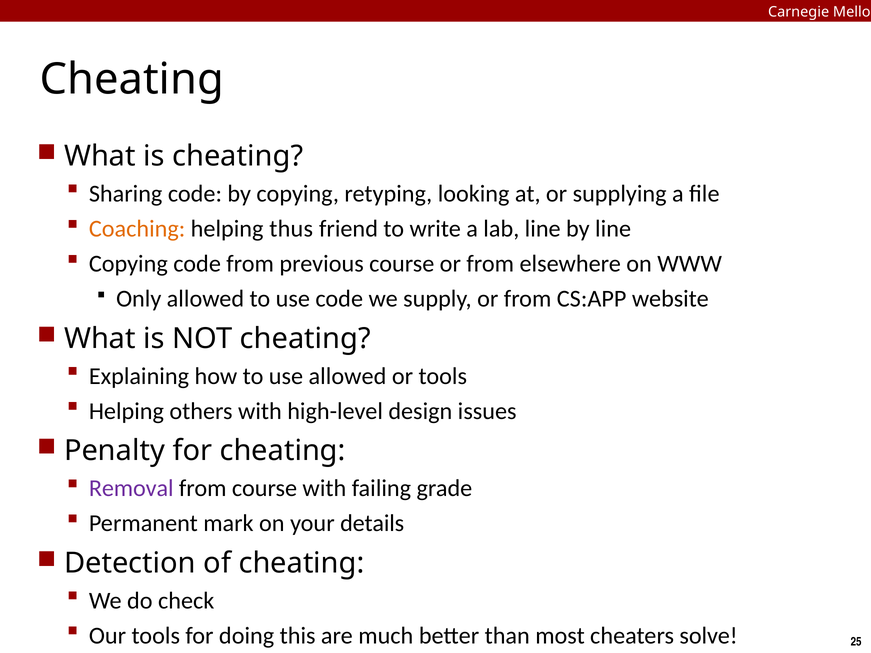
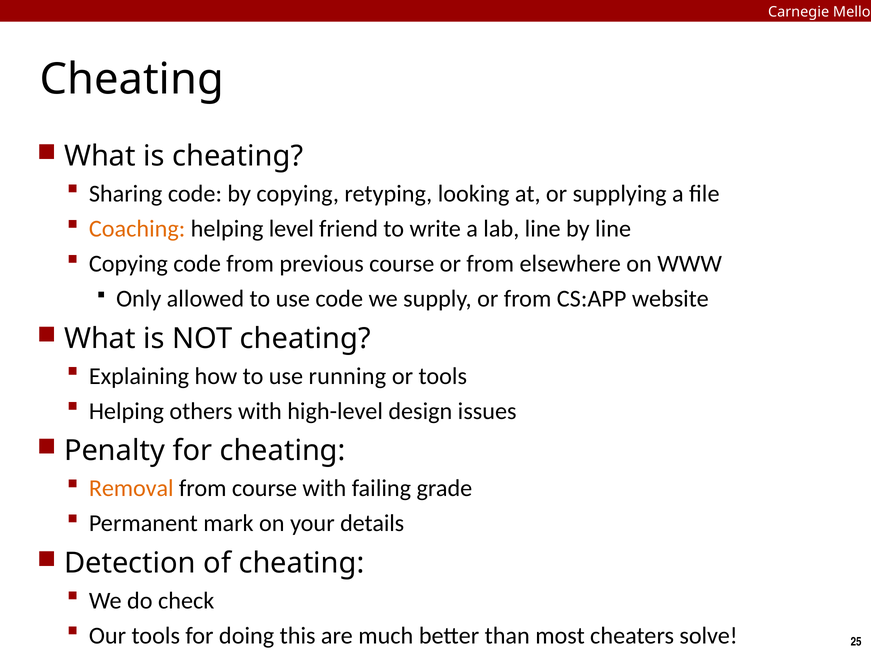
thus: thus -> level (291, 229)
use allowed: allowed -> running (347, 376)
Removal colour: purple -> orange (131, 489)
